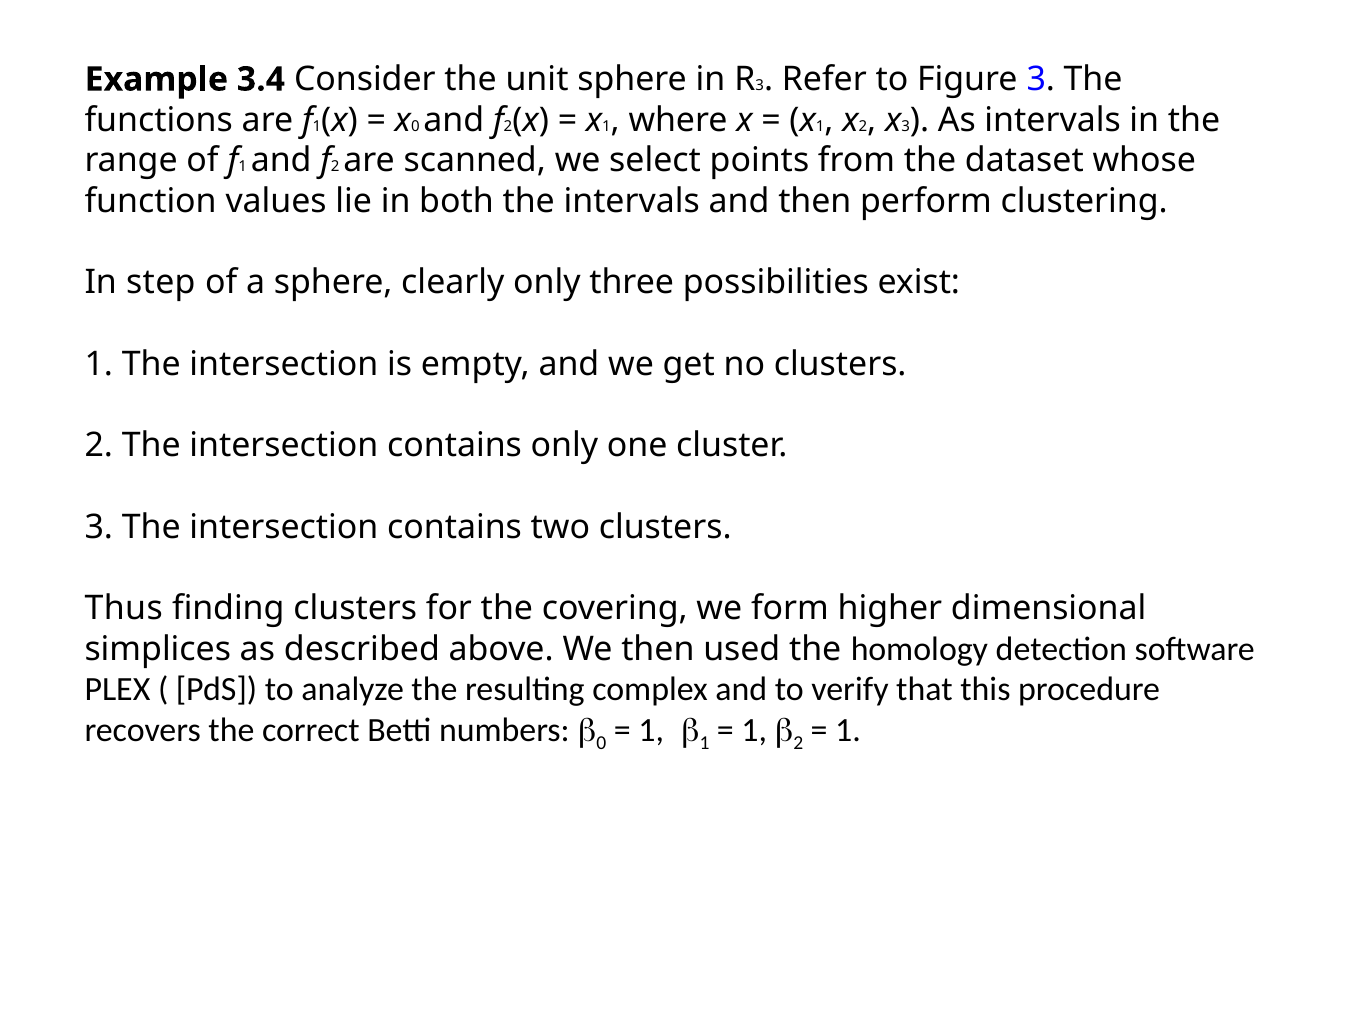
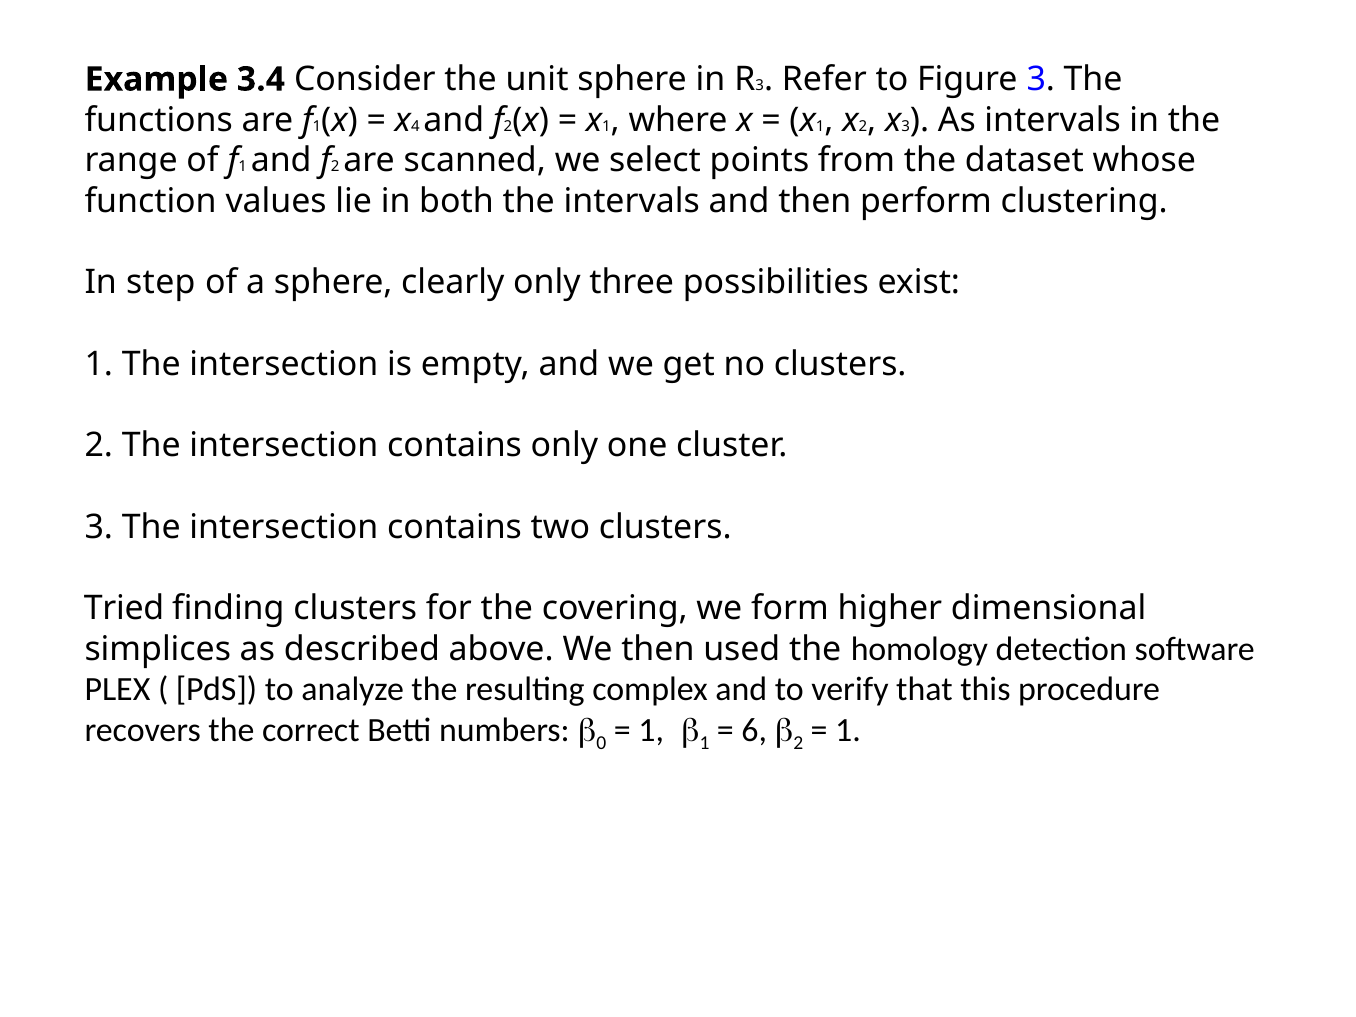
x 0: 0 -> 4 (415, 126)
Thus: Thus -> Tried (124, 608)
1: 1 -> 6 (754, 730)
